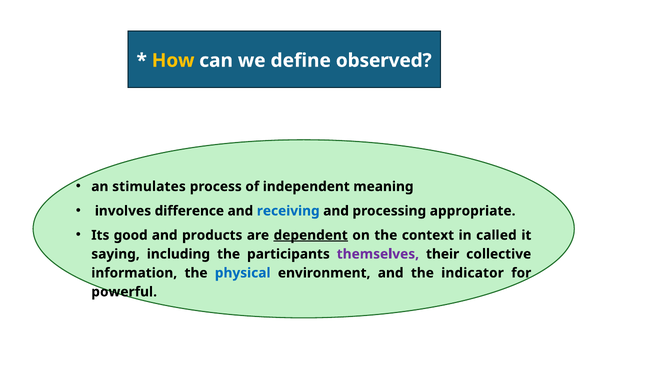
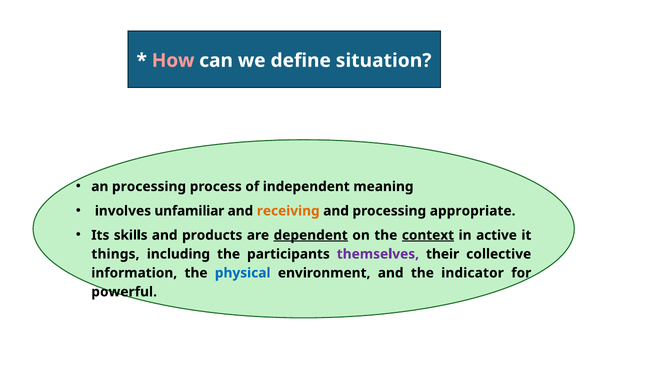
How colour: yellow -> pink (173, 61)
observed: observed -> situation (384, 61)
an stimulates: stimulates -> processing (149, 187)
difference: difference -> unfamiliar (189, 211)
receiving colour: blue -> orange (288, 211)
good: good -> skills (131, 235)
context underline: none -> present (428, 235)
called: called -> active (497, 235)
saying: saying -> things (115, 254)
